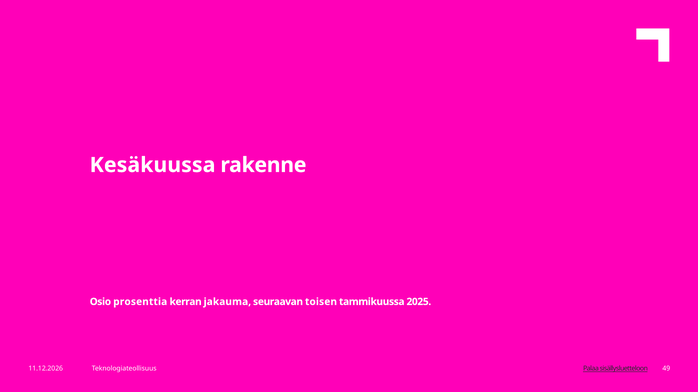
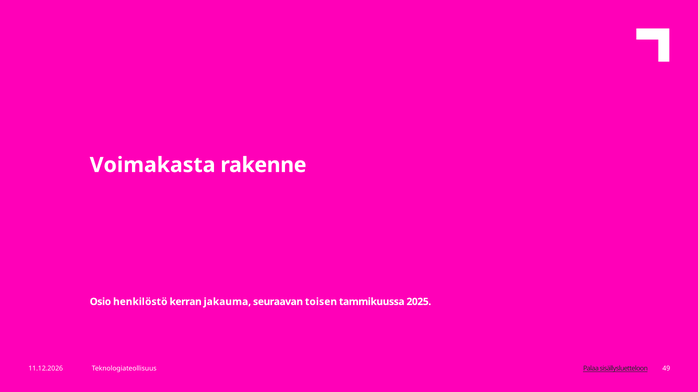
Kesäkuussa: Kesäkuussa -> Voimakasta (153, 165)
prosenttia: prosenttia -> henkilöstö (140, 302)
